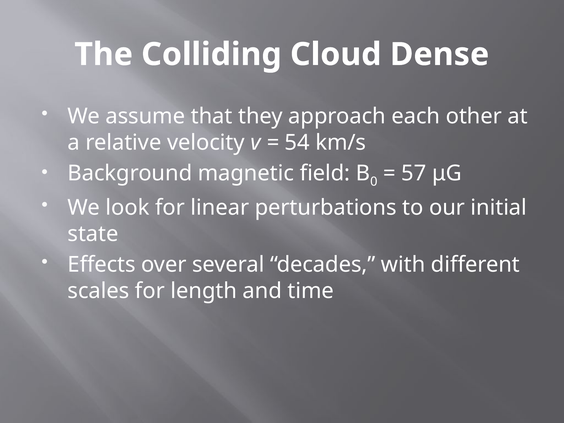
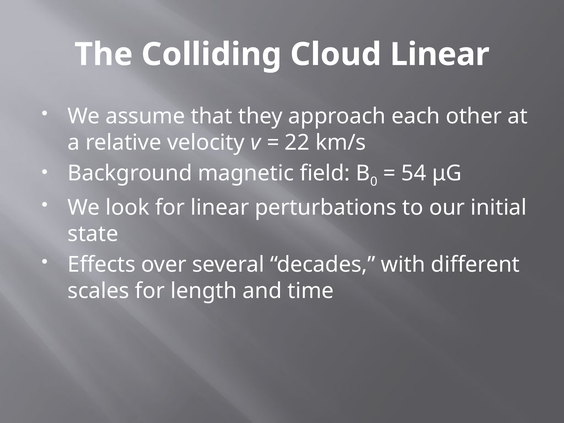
Cloud Dense: Dense -> Linear (440, 54)
54: 54 -> 22 (297, 143)
57: 57 -> 54 (414, 173)
